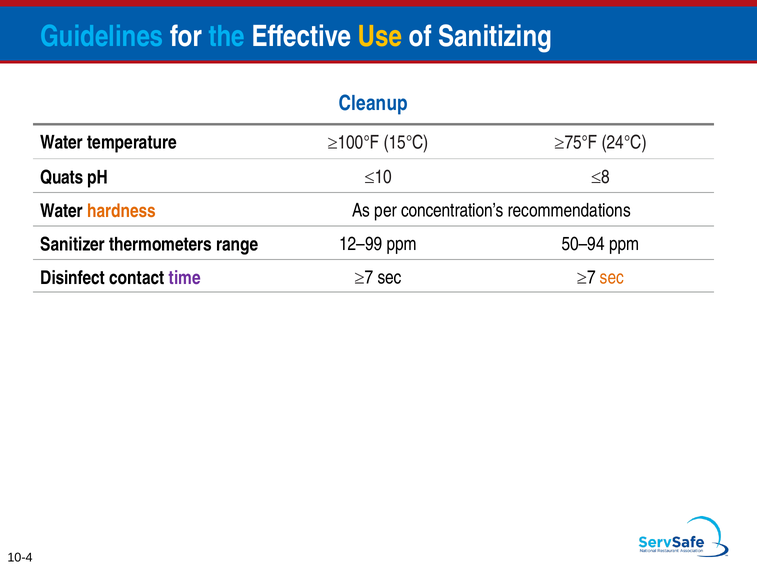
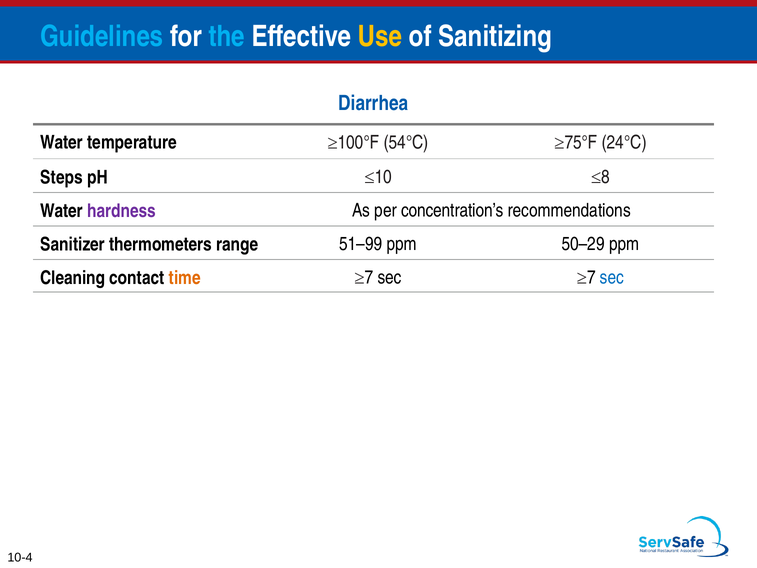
Cleanup: Cleanup -> Diarrhea (373, 103)
15°C: 15°C -> 54°C (406, 142)
Quats: Quats -> Steps (62, 177)
hardness colour: orange -> purple (122, 211)
12–99: 12–99 -> 51–99 (361, 244)
50–94: 50–94 -> 50–29 (583, 244)
Disinfect: Disinfect -> Cleaning (73, 278)
time colour: purple -> orange (185, 278)
sec colour: orange -> blue (612, 277)
